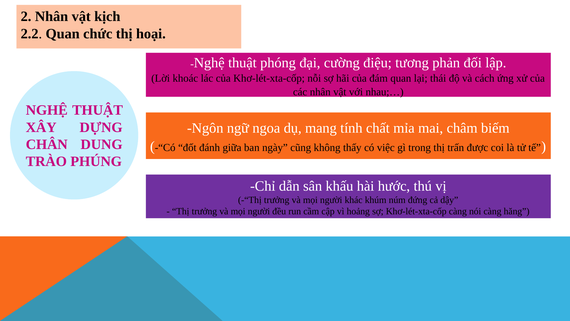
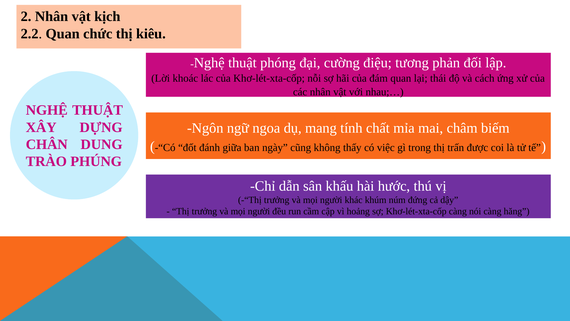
hoại: hoại -> kiêu (151, 34)
